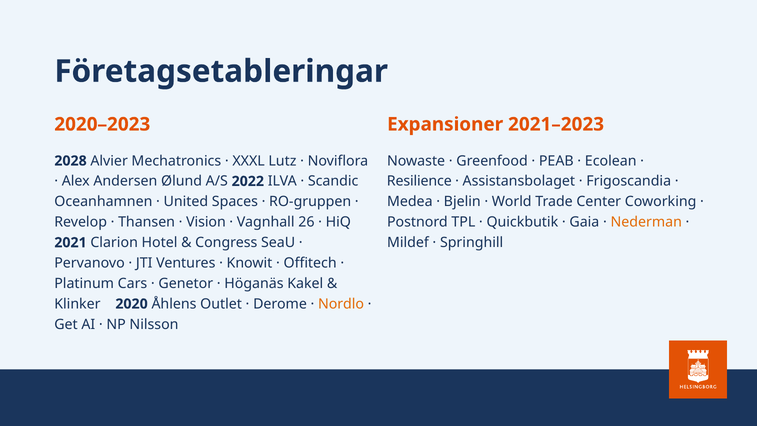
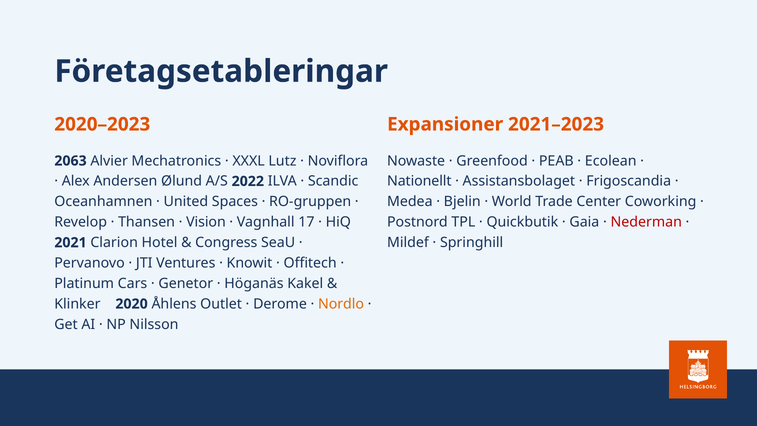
2028: 2028 -> 2063 (71, 161)
Resilience: Resilience -> Nationellt (419, 181)
26: 26 -> 17 (306, 222)
Nederman colour: orange -> red (646, 222)
